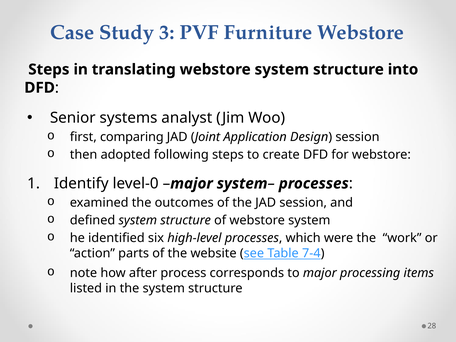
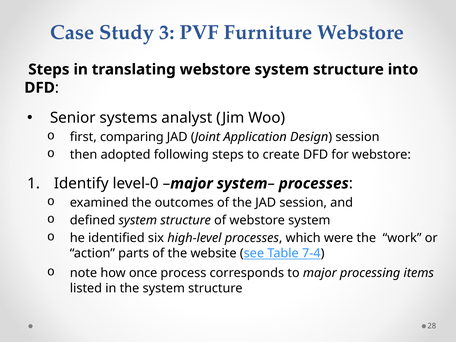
after: after -> once (143, 273)
